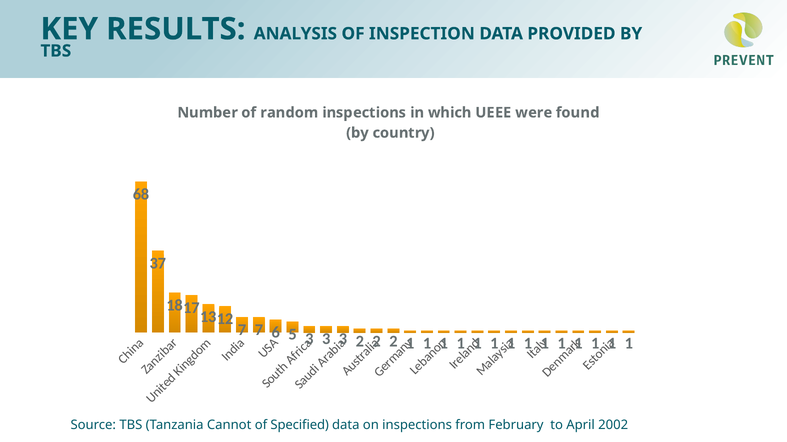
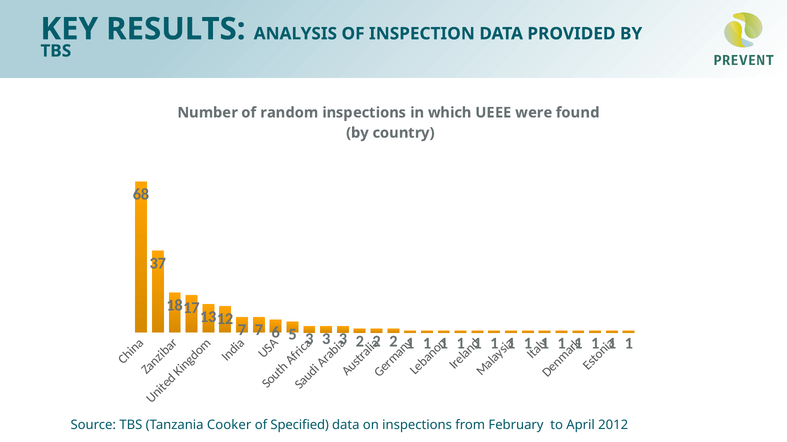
Cannot: Cannot -> Cooker (229, 426)
2002: 2002 -> 2012 (613, 426)
